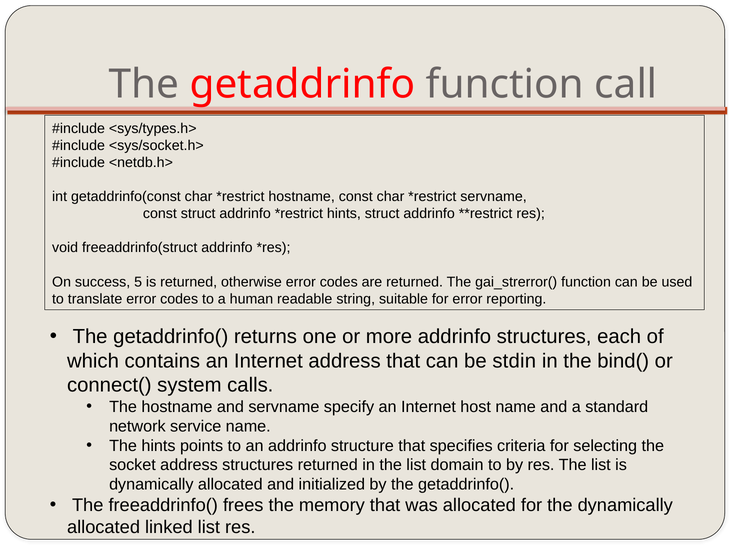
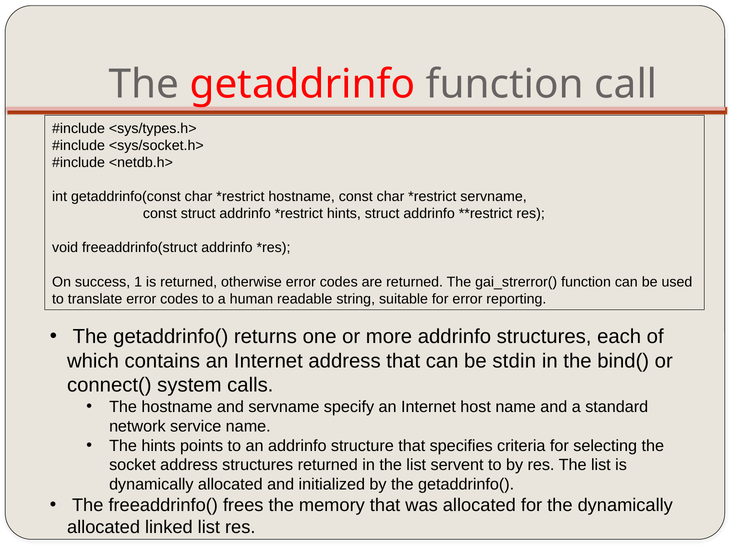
5: 5 -> 1 (138, 282)
domain: domain -> servent (457, 466)
